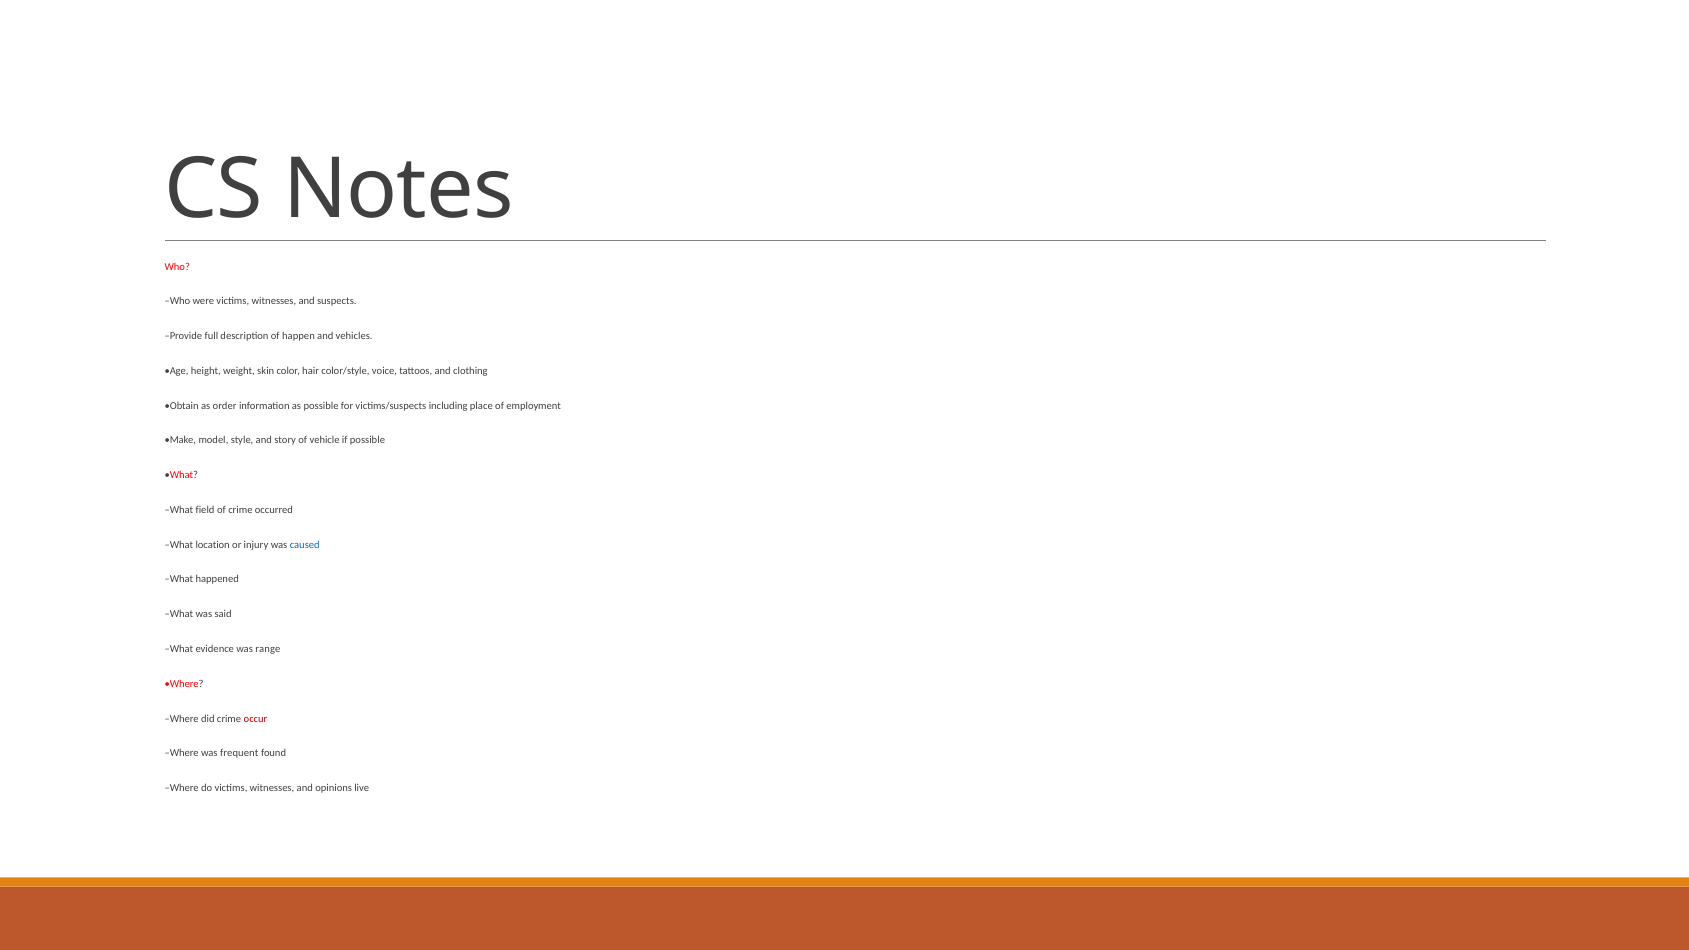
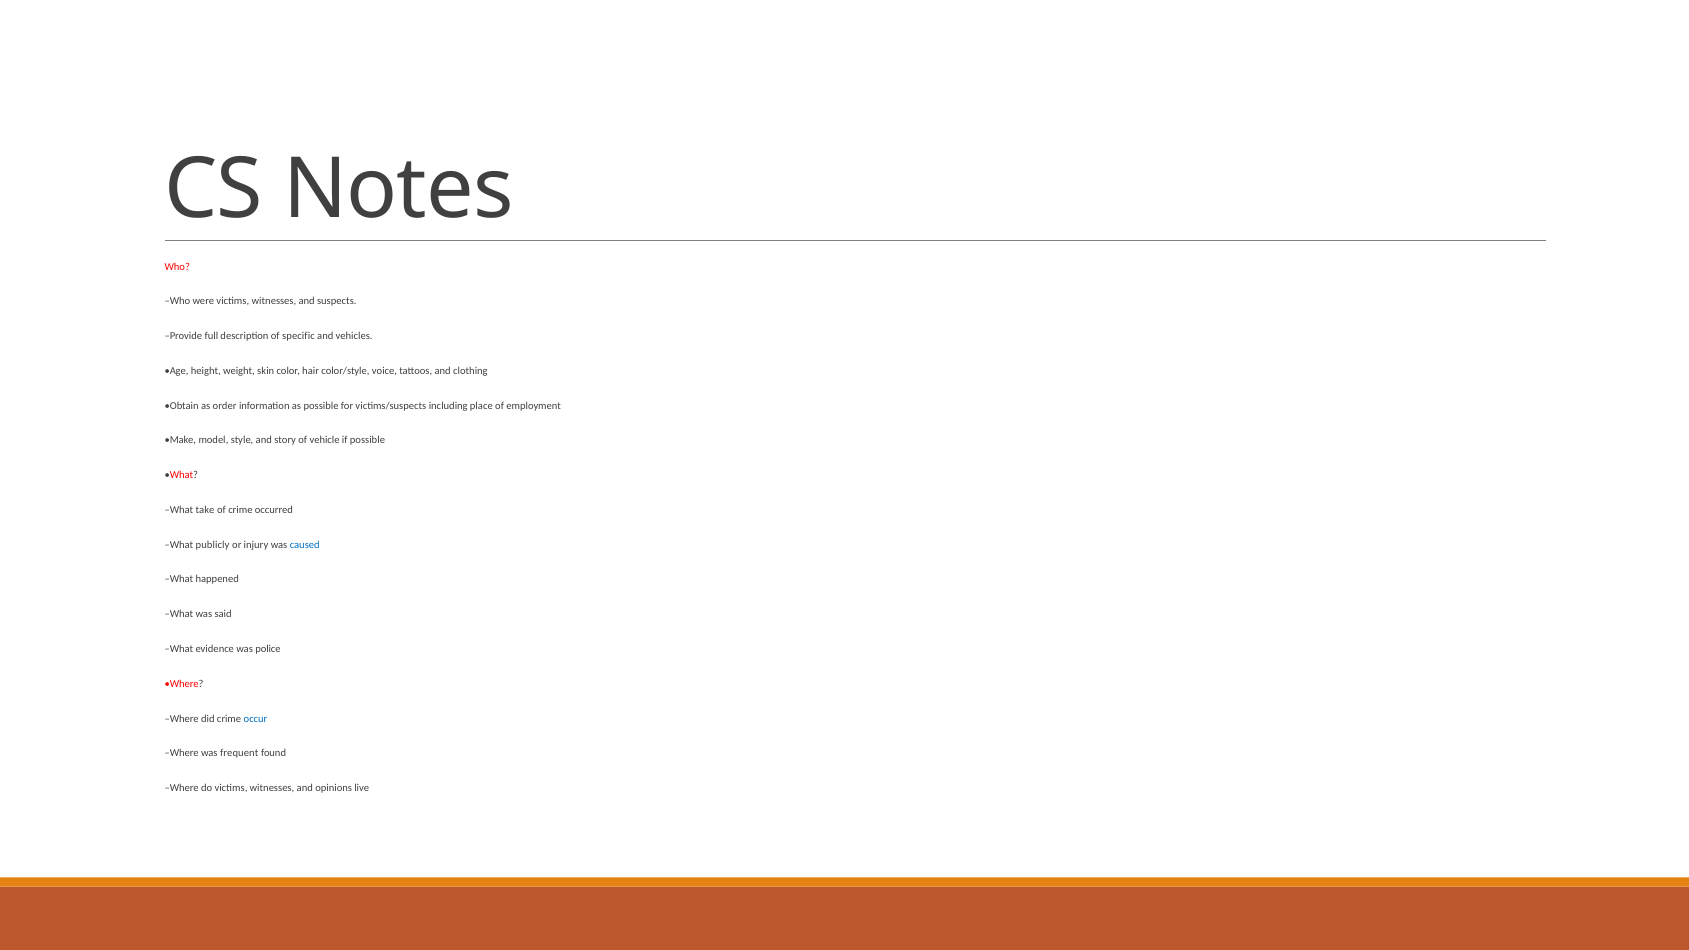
happen: happen -> specific (298, 336)
field: field -> take (205, 510)
location: location -> publicly (213, 545)
range: range -> police (268, 649)
occur colour: red -> blue (256, 719)
